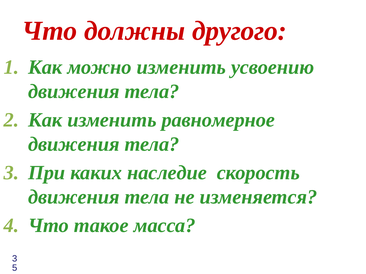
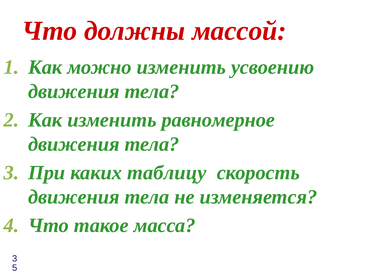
другого: другого -> массой (239, 31)
наследие: наследие -> таблицу (167, 173)
